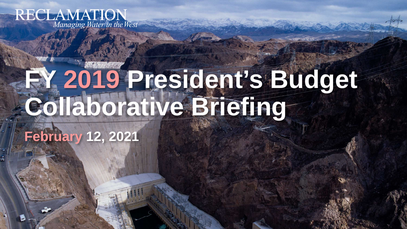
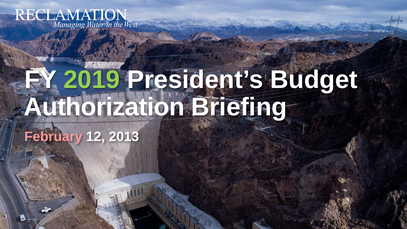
2019 colour: pink -> light green (92, 80)
Collaborative: Collaborative -> Authorization (104, 107)
2021: 2021 -> 2013 (124, 137)
